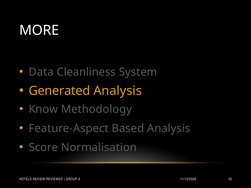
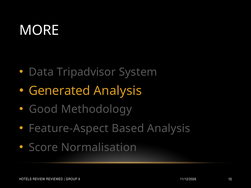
Cleanliness: Cleanliness -> Tripadvisor (86, 72)
Know: Know -> Good (43, 109)
